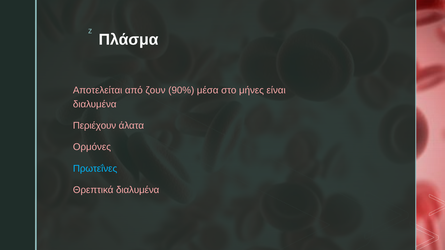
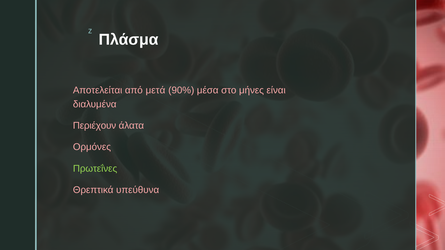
ζουν: ζουν -> μετά (155, 90)
Πρωτεΐνες colour: light blue -> light green (95, 169)
Θρεπτικά διαλυμένα: διαλυμένα -> υπεύθυνα (138, 190)
